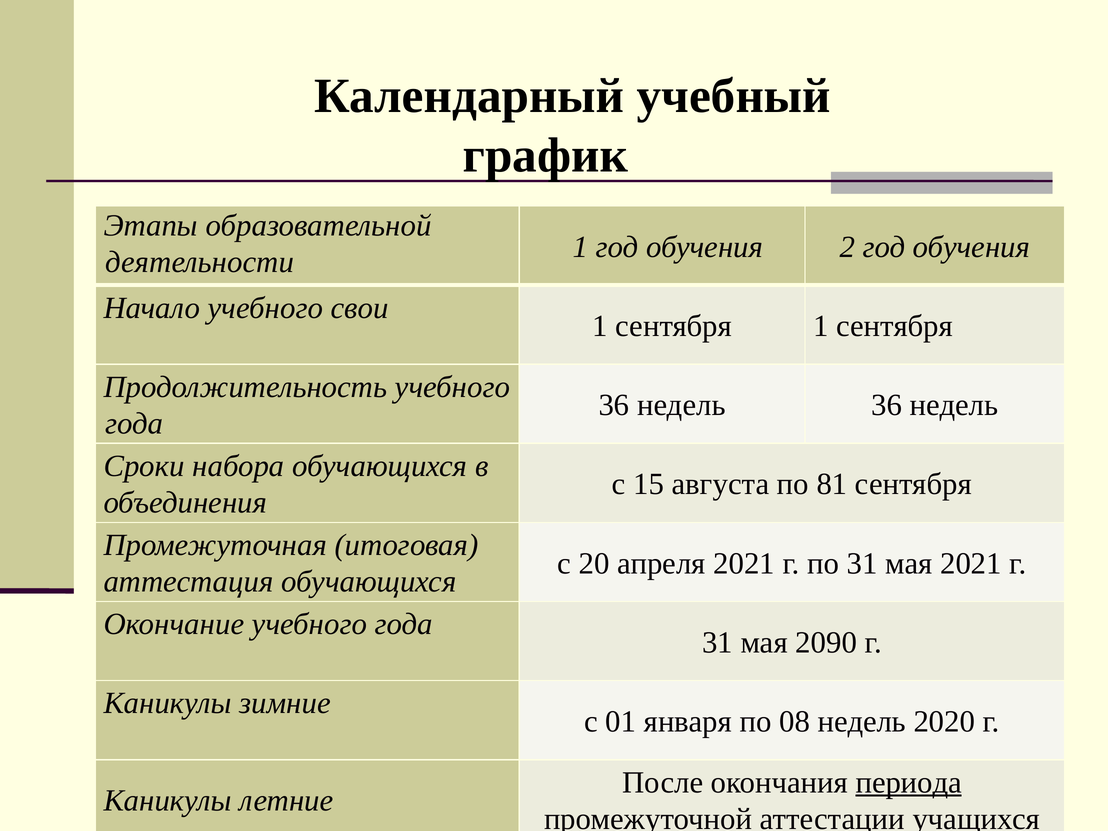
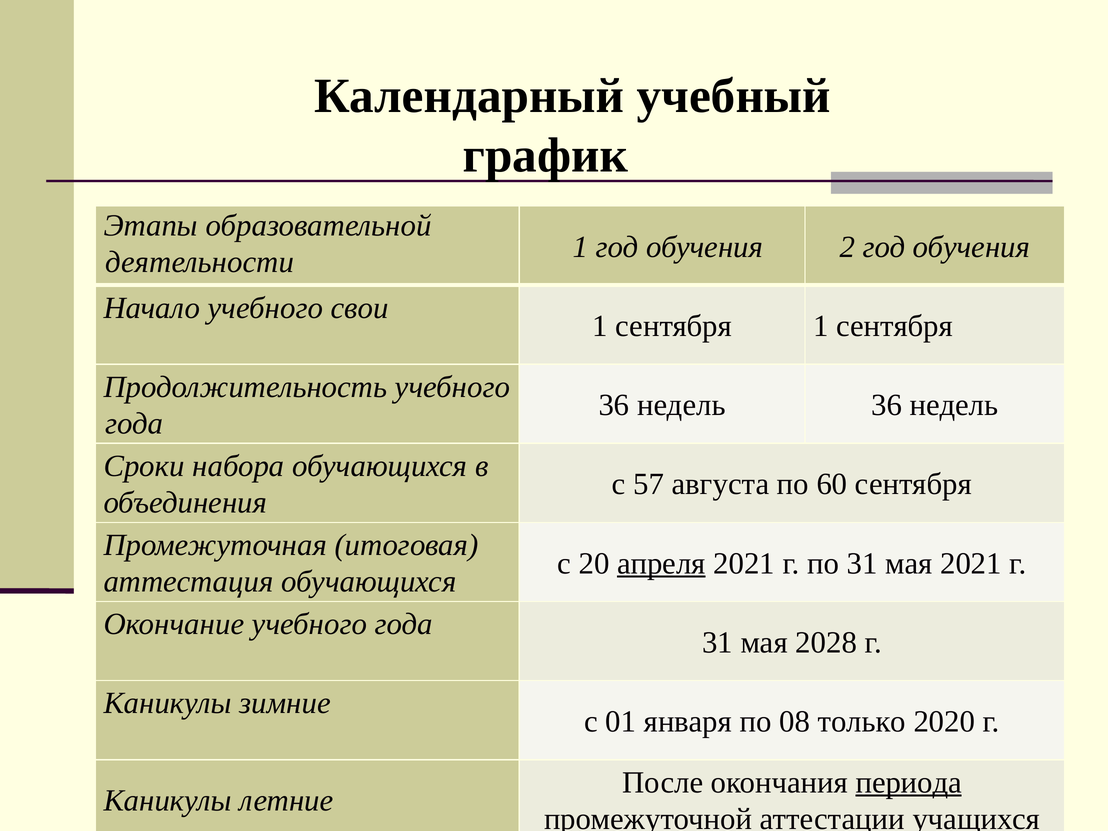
15: 15 -> 57 (649, 484)
81: 81 -> 60 (832, 484)
апреля underline: none -> present (661, 563)
2090: 2090 -> 2028 (826, 643)
08 недель: недель -> только (862, 722)
